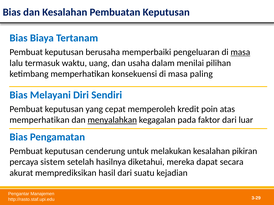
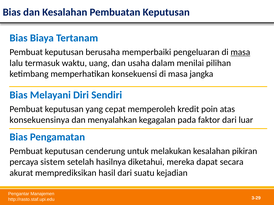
paling: paling -> jangka (201, 74)
memperhatikan: memperhatikan -> konsekuensinya (39, 120)
menyalahkan underline: present -> none (112, 120)
